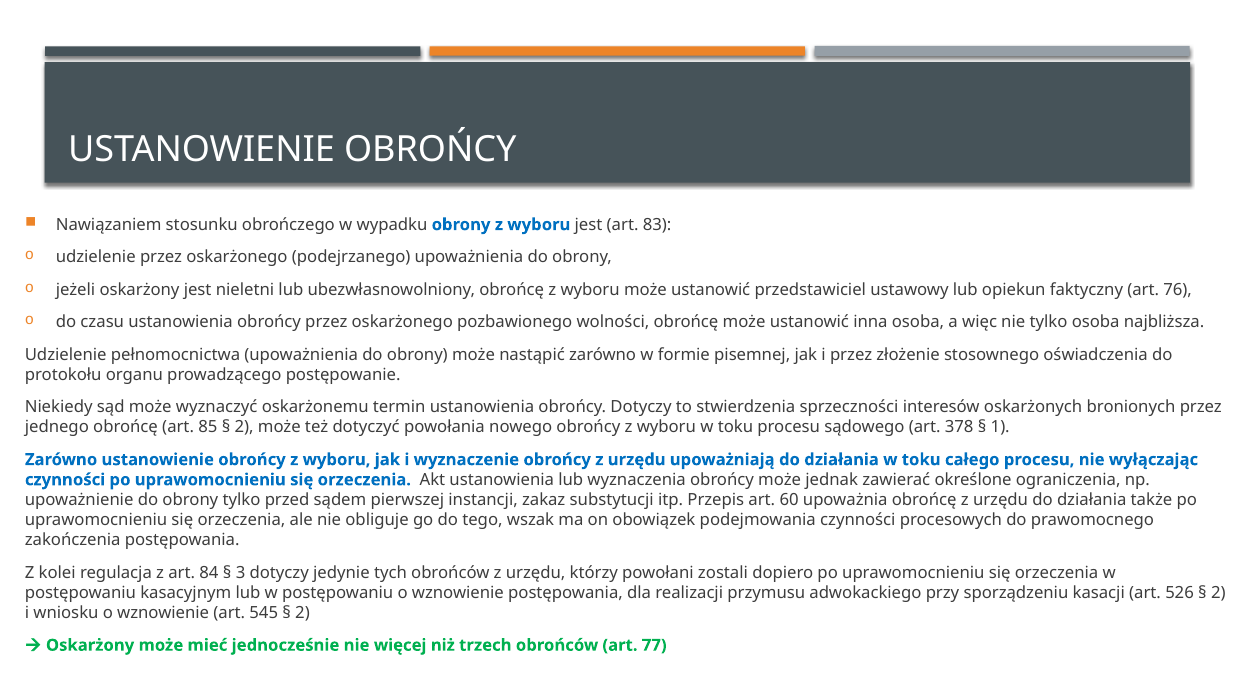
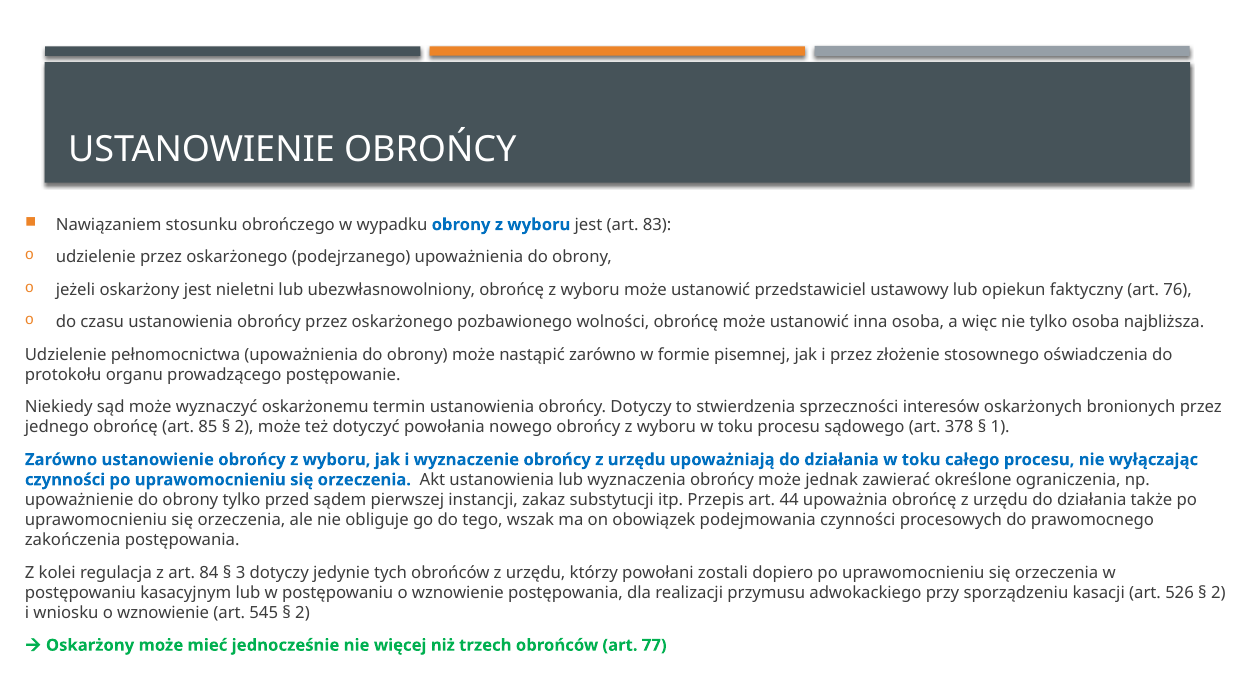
60: 60 -> 44 (789, 500)
